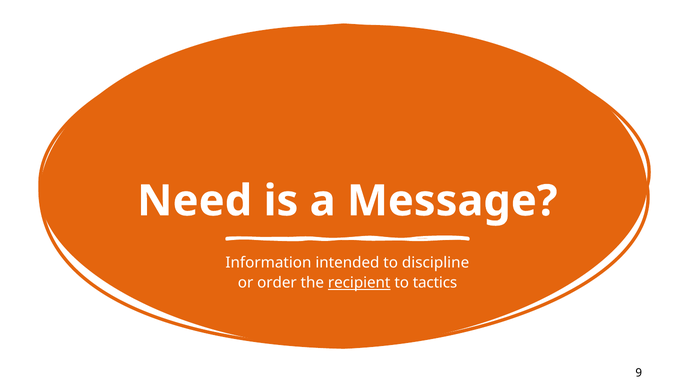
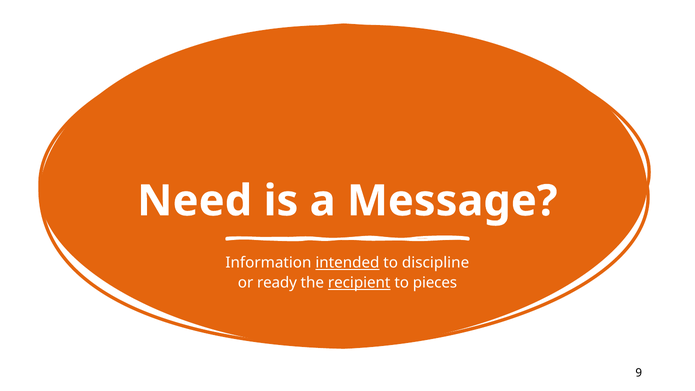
intended underline: none -> present (347, 263)
order: order -> ready (277, 283)
tactics: tactics -> pieces (435, 283)
